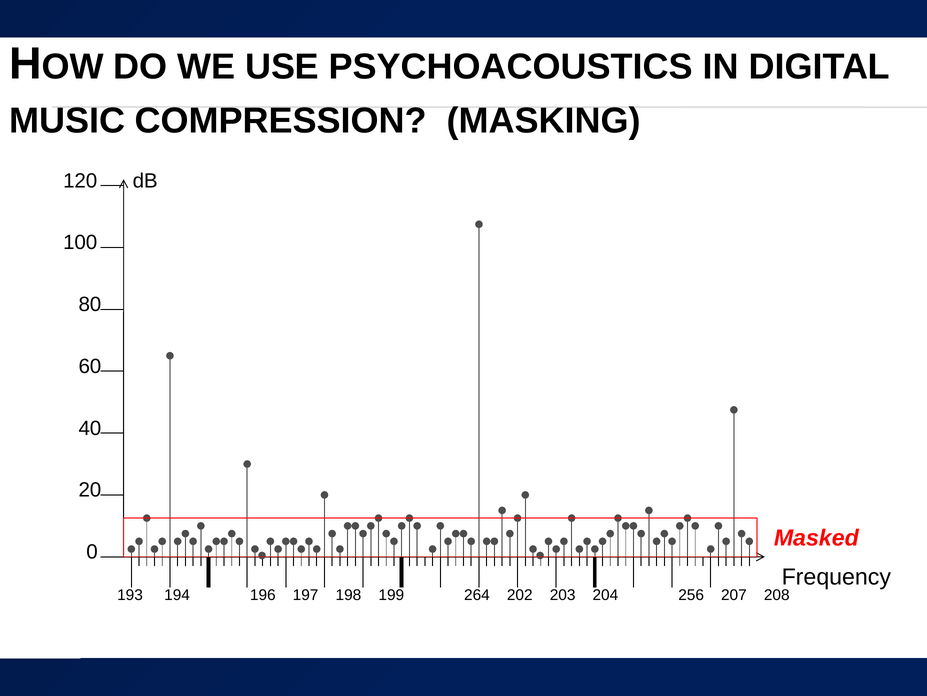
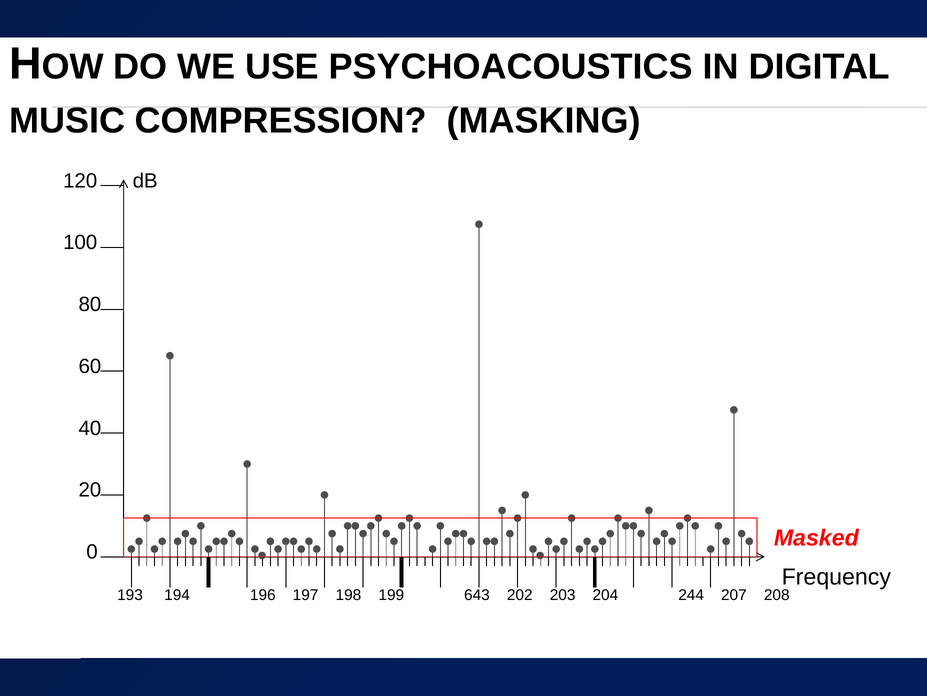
264: 264 -> 643 (477, 594)
256: 256 -> 244 (691, 594)
